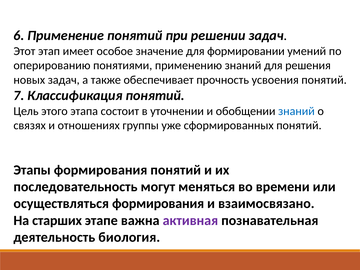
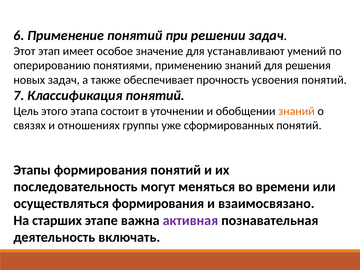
формировании: формировании -> устанавливают (246, 51)
знаний colour: blue -> orange (296, 111)
биология: биология -> включать (129, 237)
